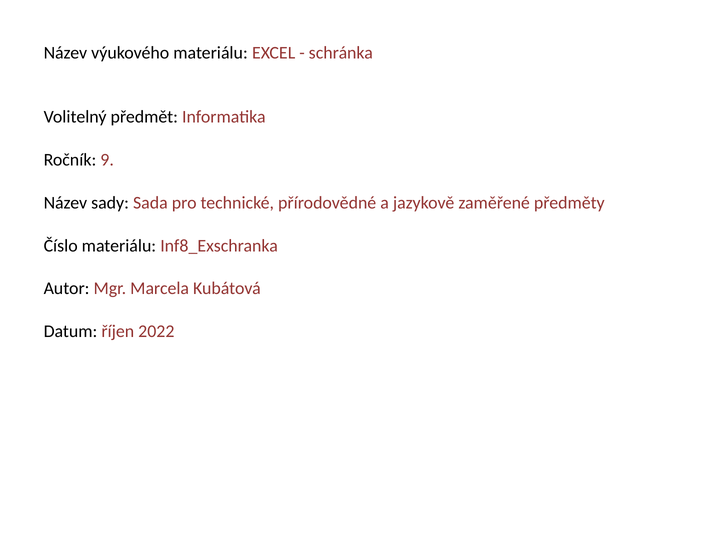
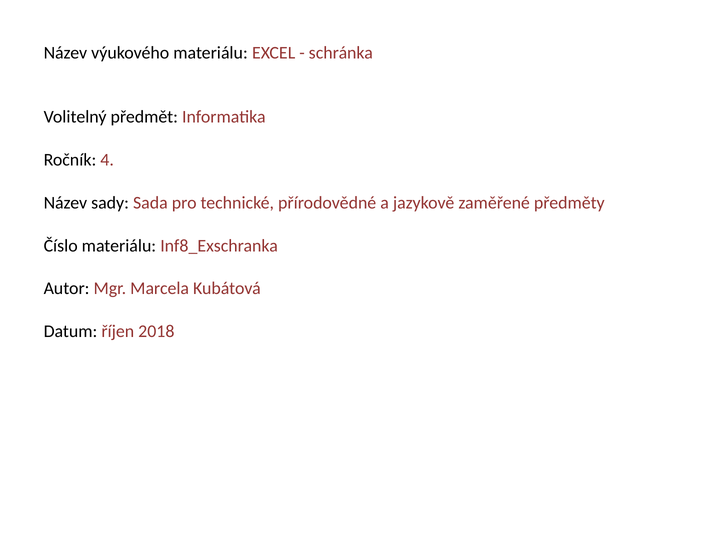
9: 9 -> 4 (107, 160)
2022: 2022 -> 2018 (156, 332)
